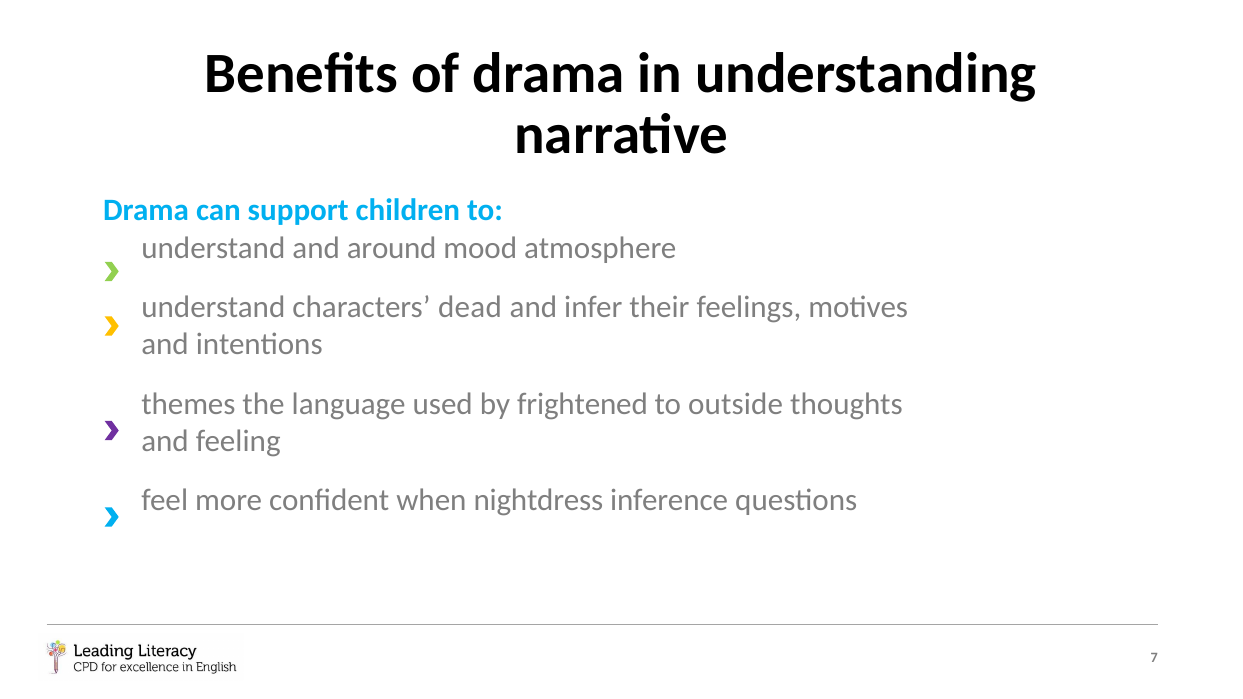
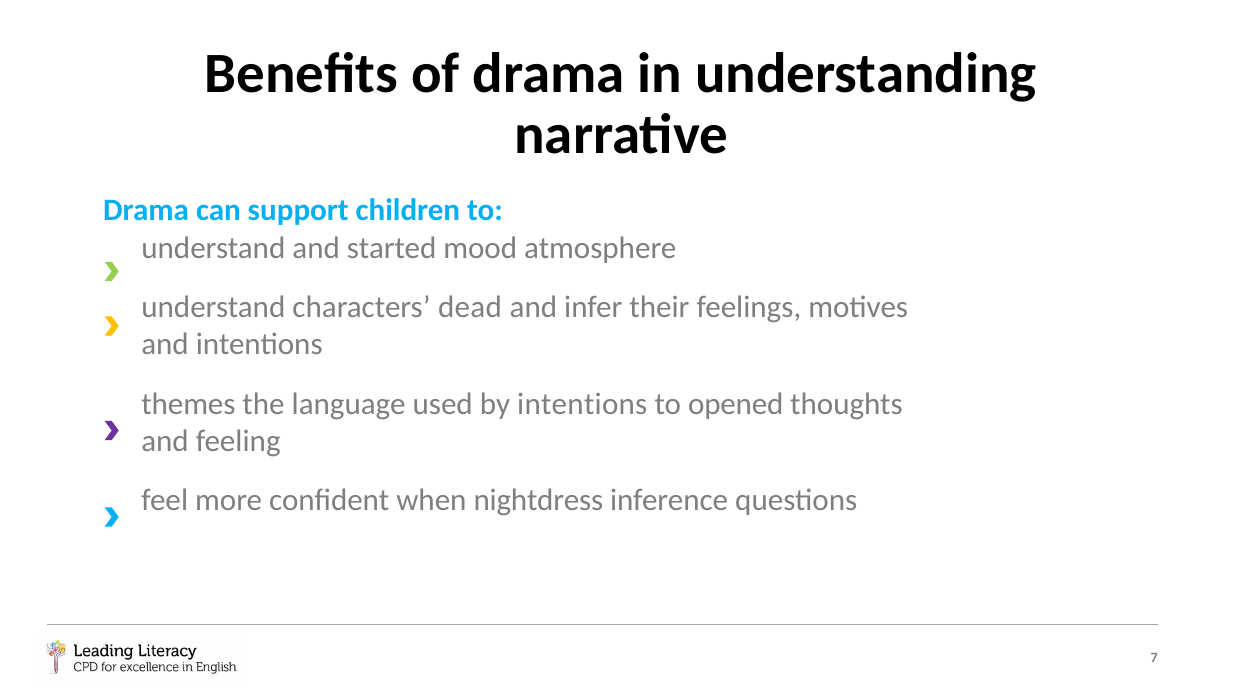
around: around -> started (392, 248)
by frightened: frightened -> intentions (582, 404)
outside: outside -> opened (736, 404)
